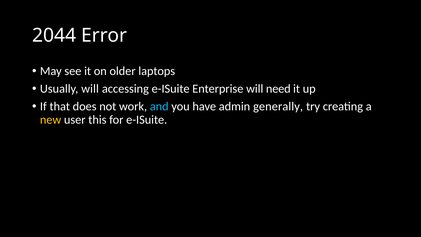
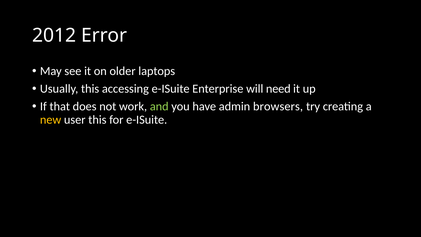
2044: 2044 -> 2012 (54, 35)
Usually will: will -> this (90, 89)
and colour: light blue -> light green (159, 106)
generally: generally -> browsers (278, 106)
